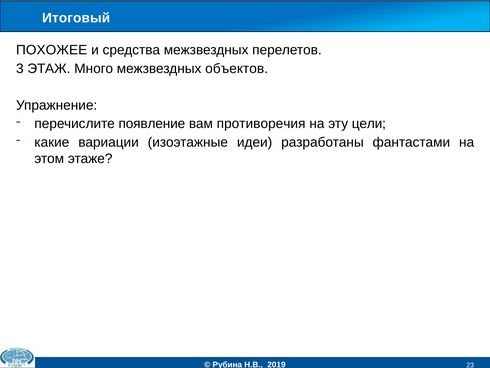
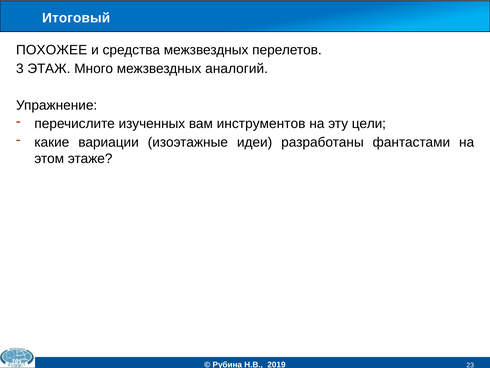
объектов: объектов -> аналогий (237, 68)
появление: появление -> изученных (152, 124)
противоречия: противоречия -> инструментов (261, 124)
